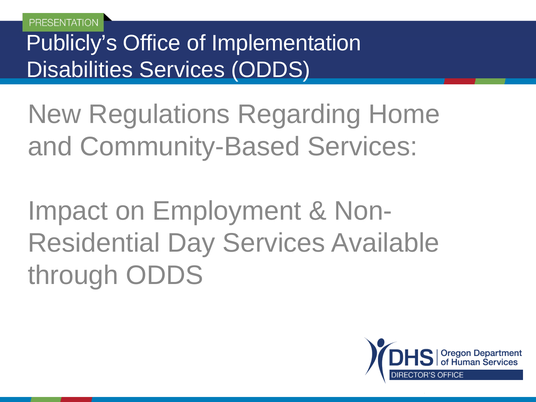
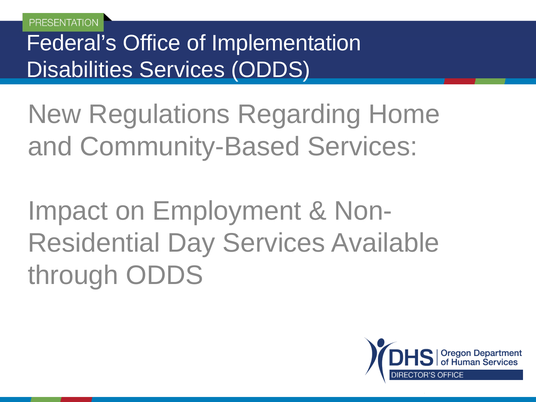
Publicly’s: Publicly’s -> Federal’s (72, 43)
